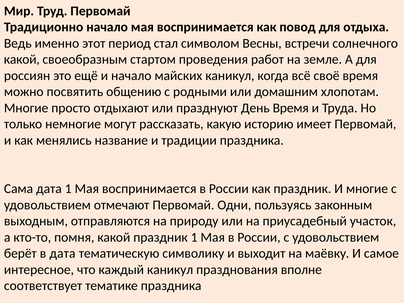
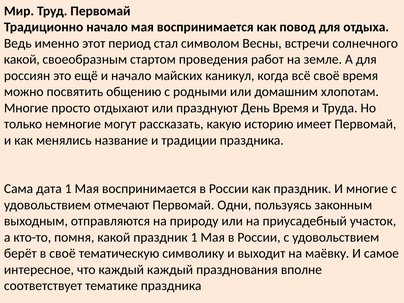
в дата: дата -> своё (62, 253)
каждый каникул: каникул -> каждый (170, 270)
